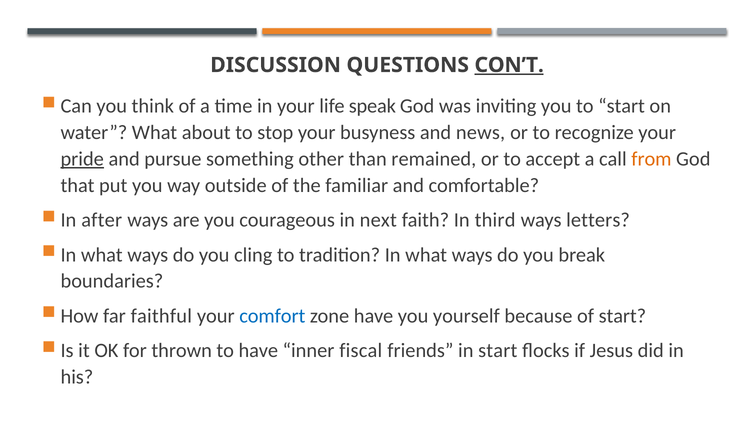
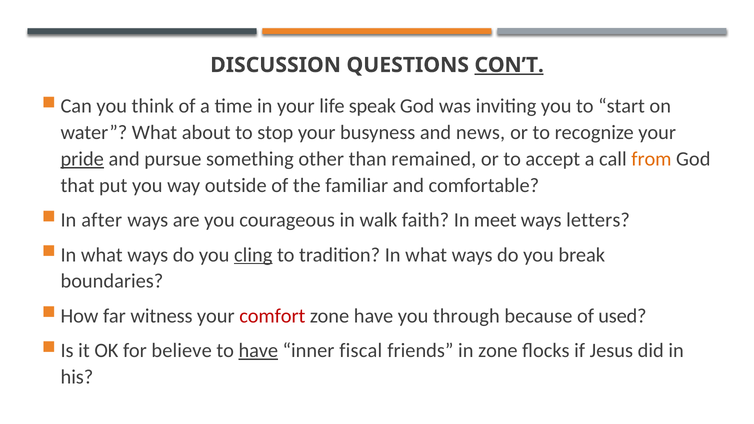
next: next -> walk (378, 220)
third: third -> meet (495, 220)
cling underline: none -> present (253, 255)
faithful: faithful -> witness (161, 316)
comfort colour: blue -> red (272, 316)
yourself: yourself -> through (466, 316)
of start: start -> used (622, 316)
thrown: thrown -> believe (182, 351)
have underline: none -> present (258, 351)
in start: start -> zone (498, 351)
